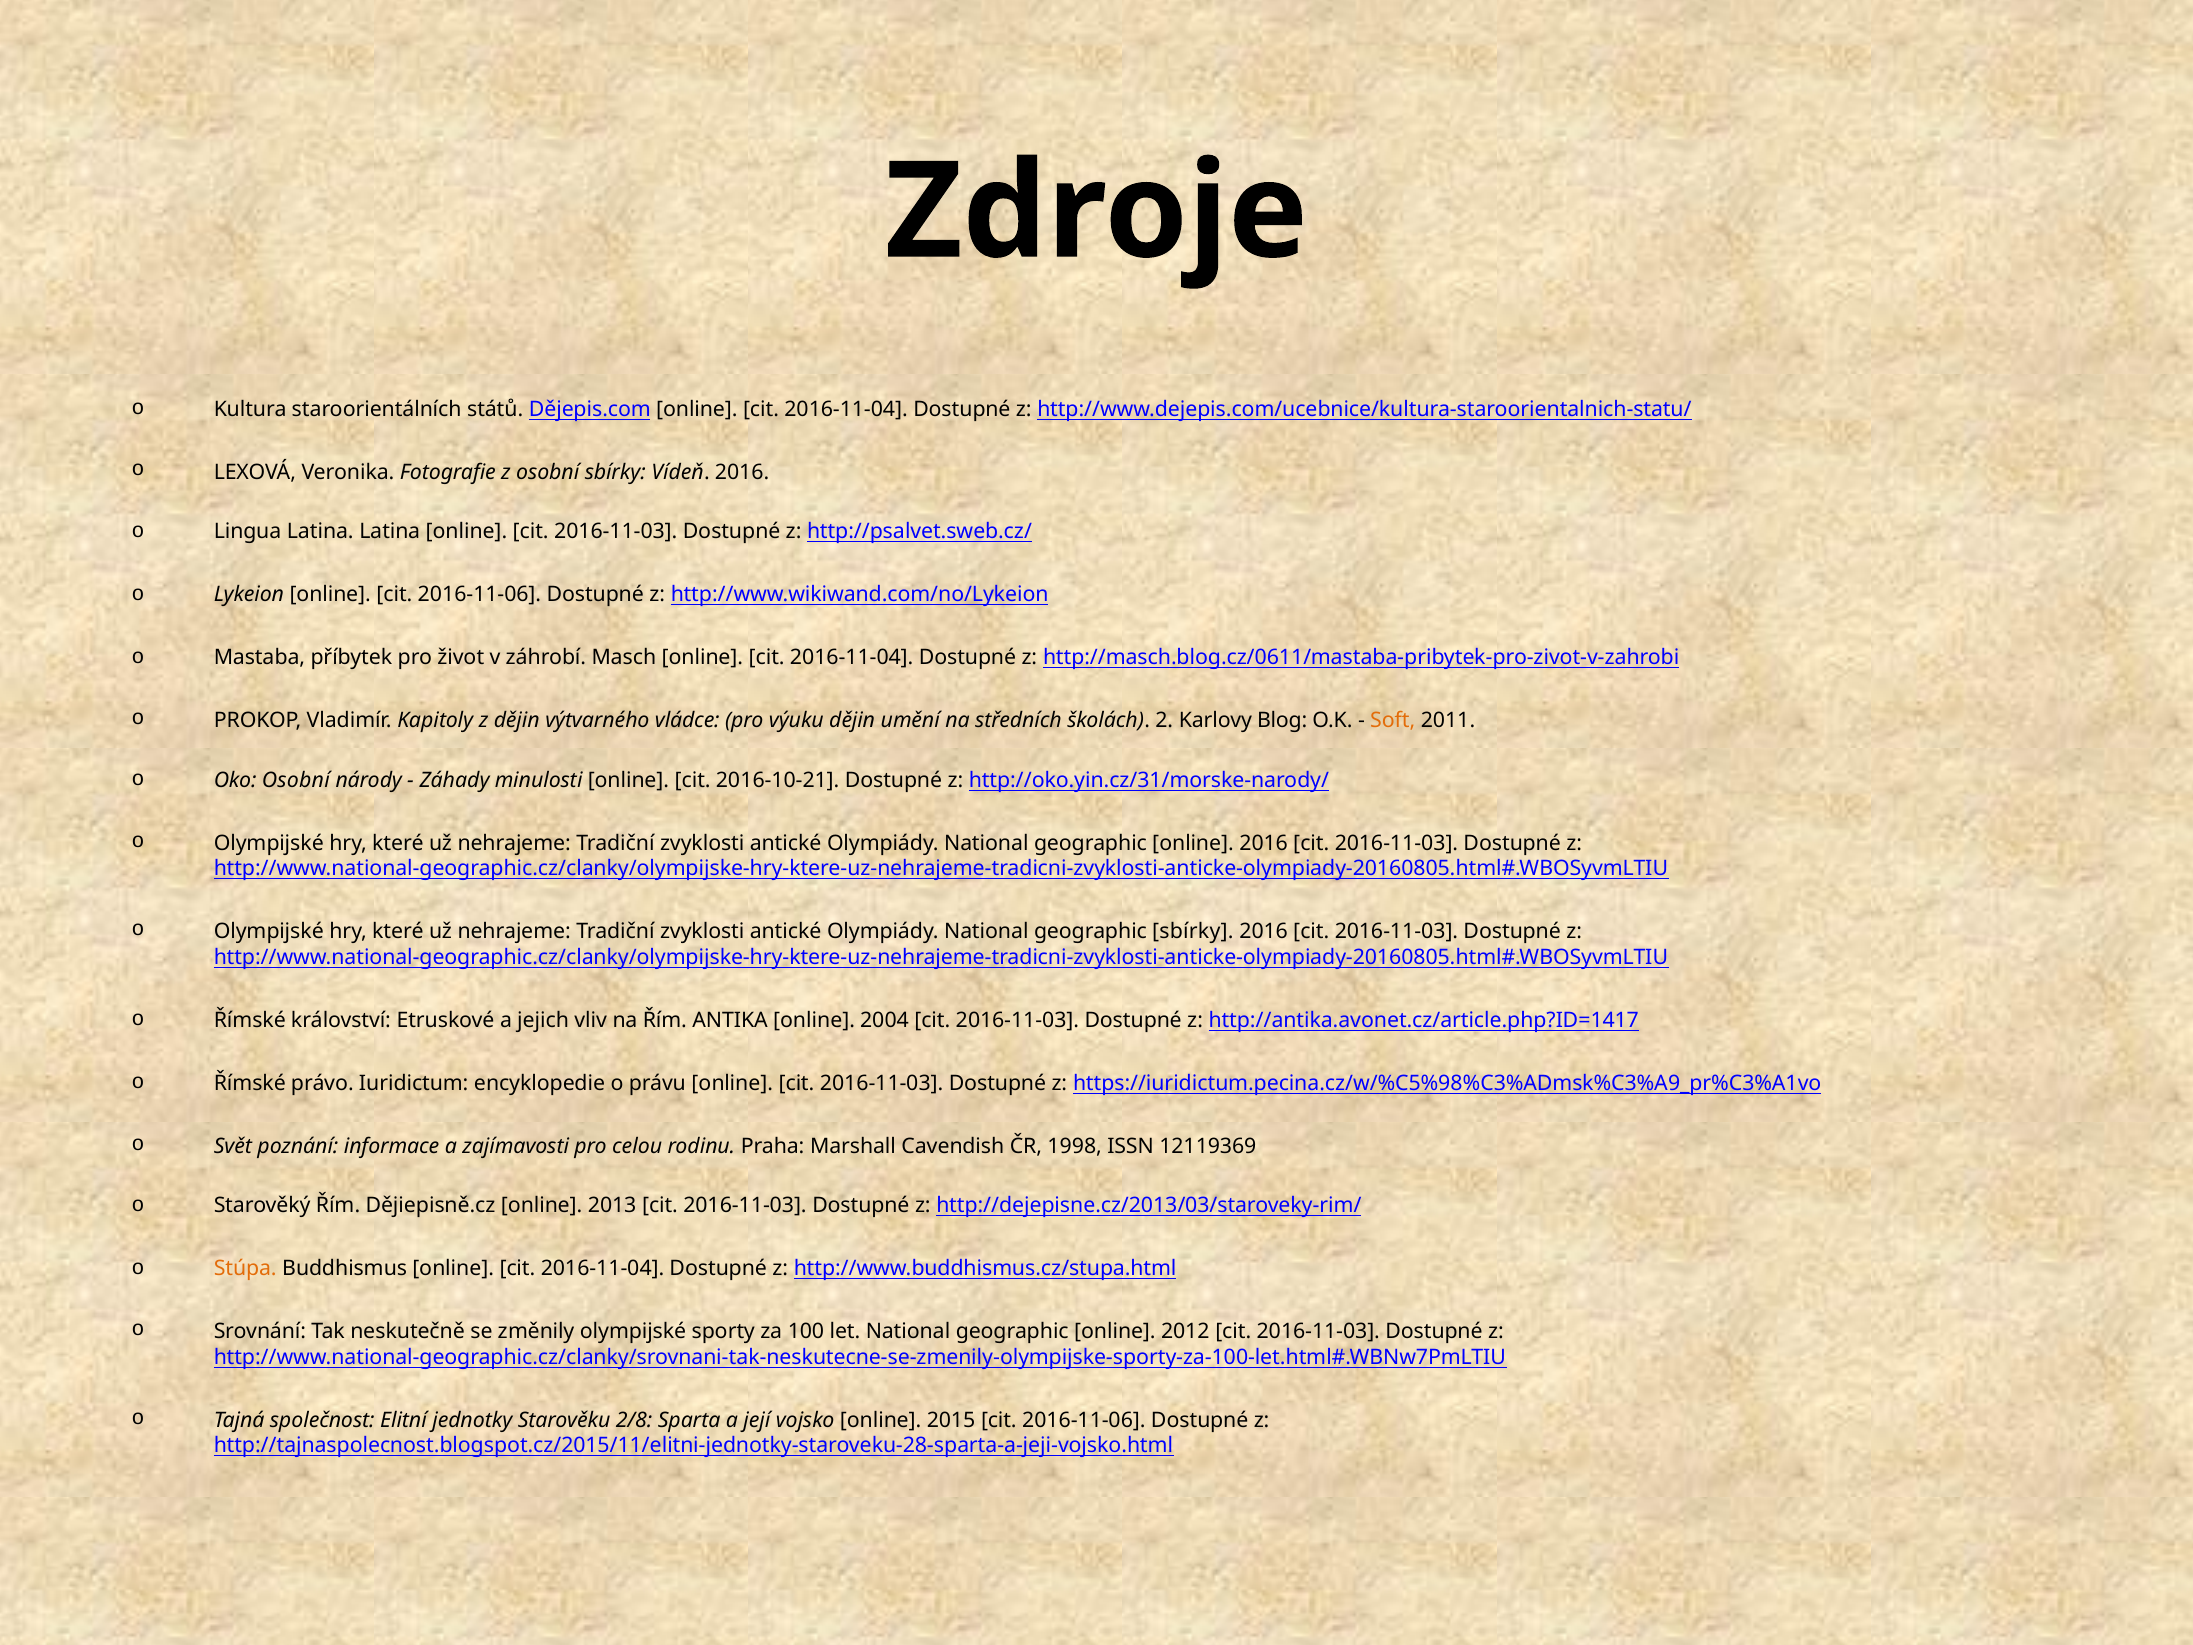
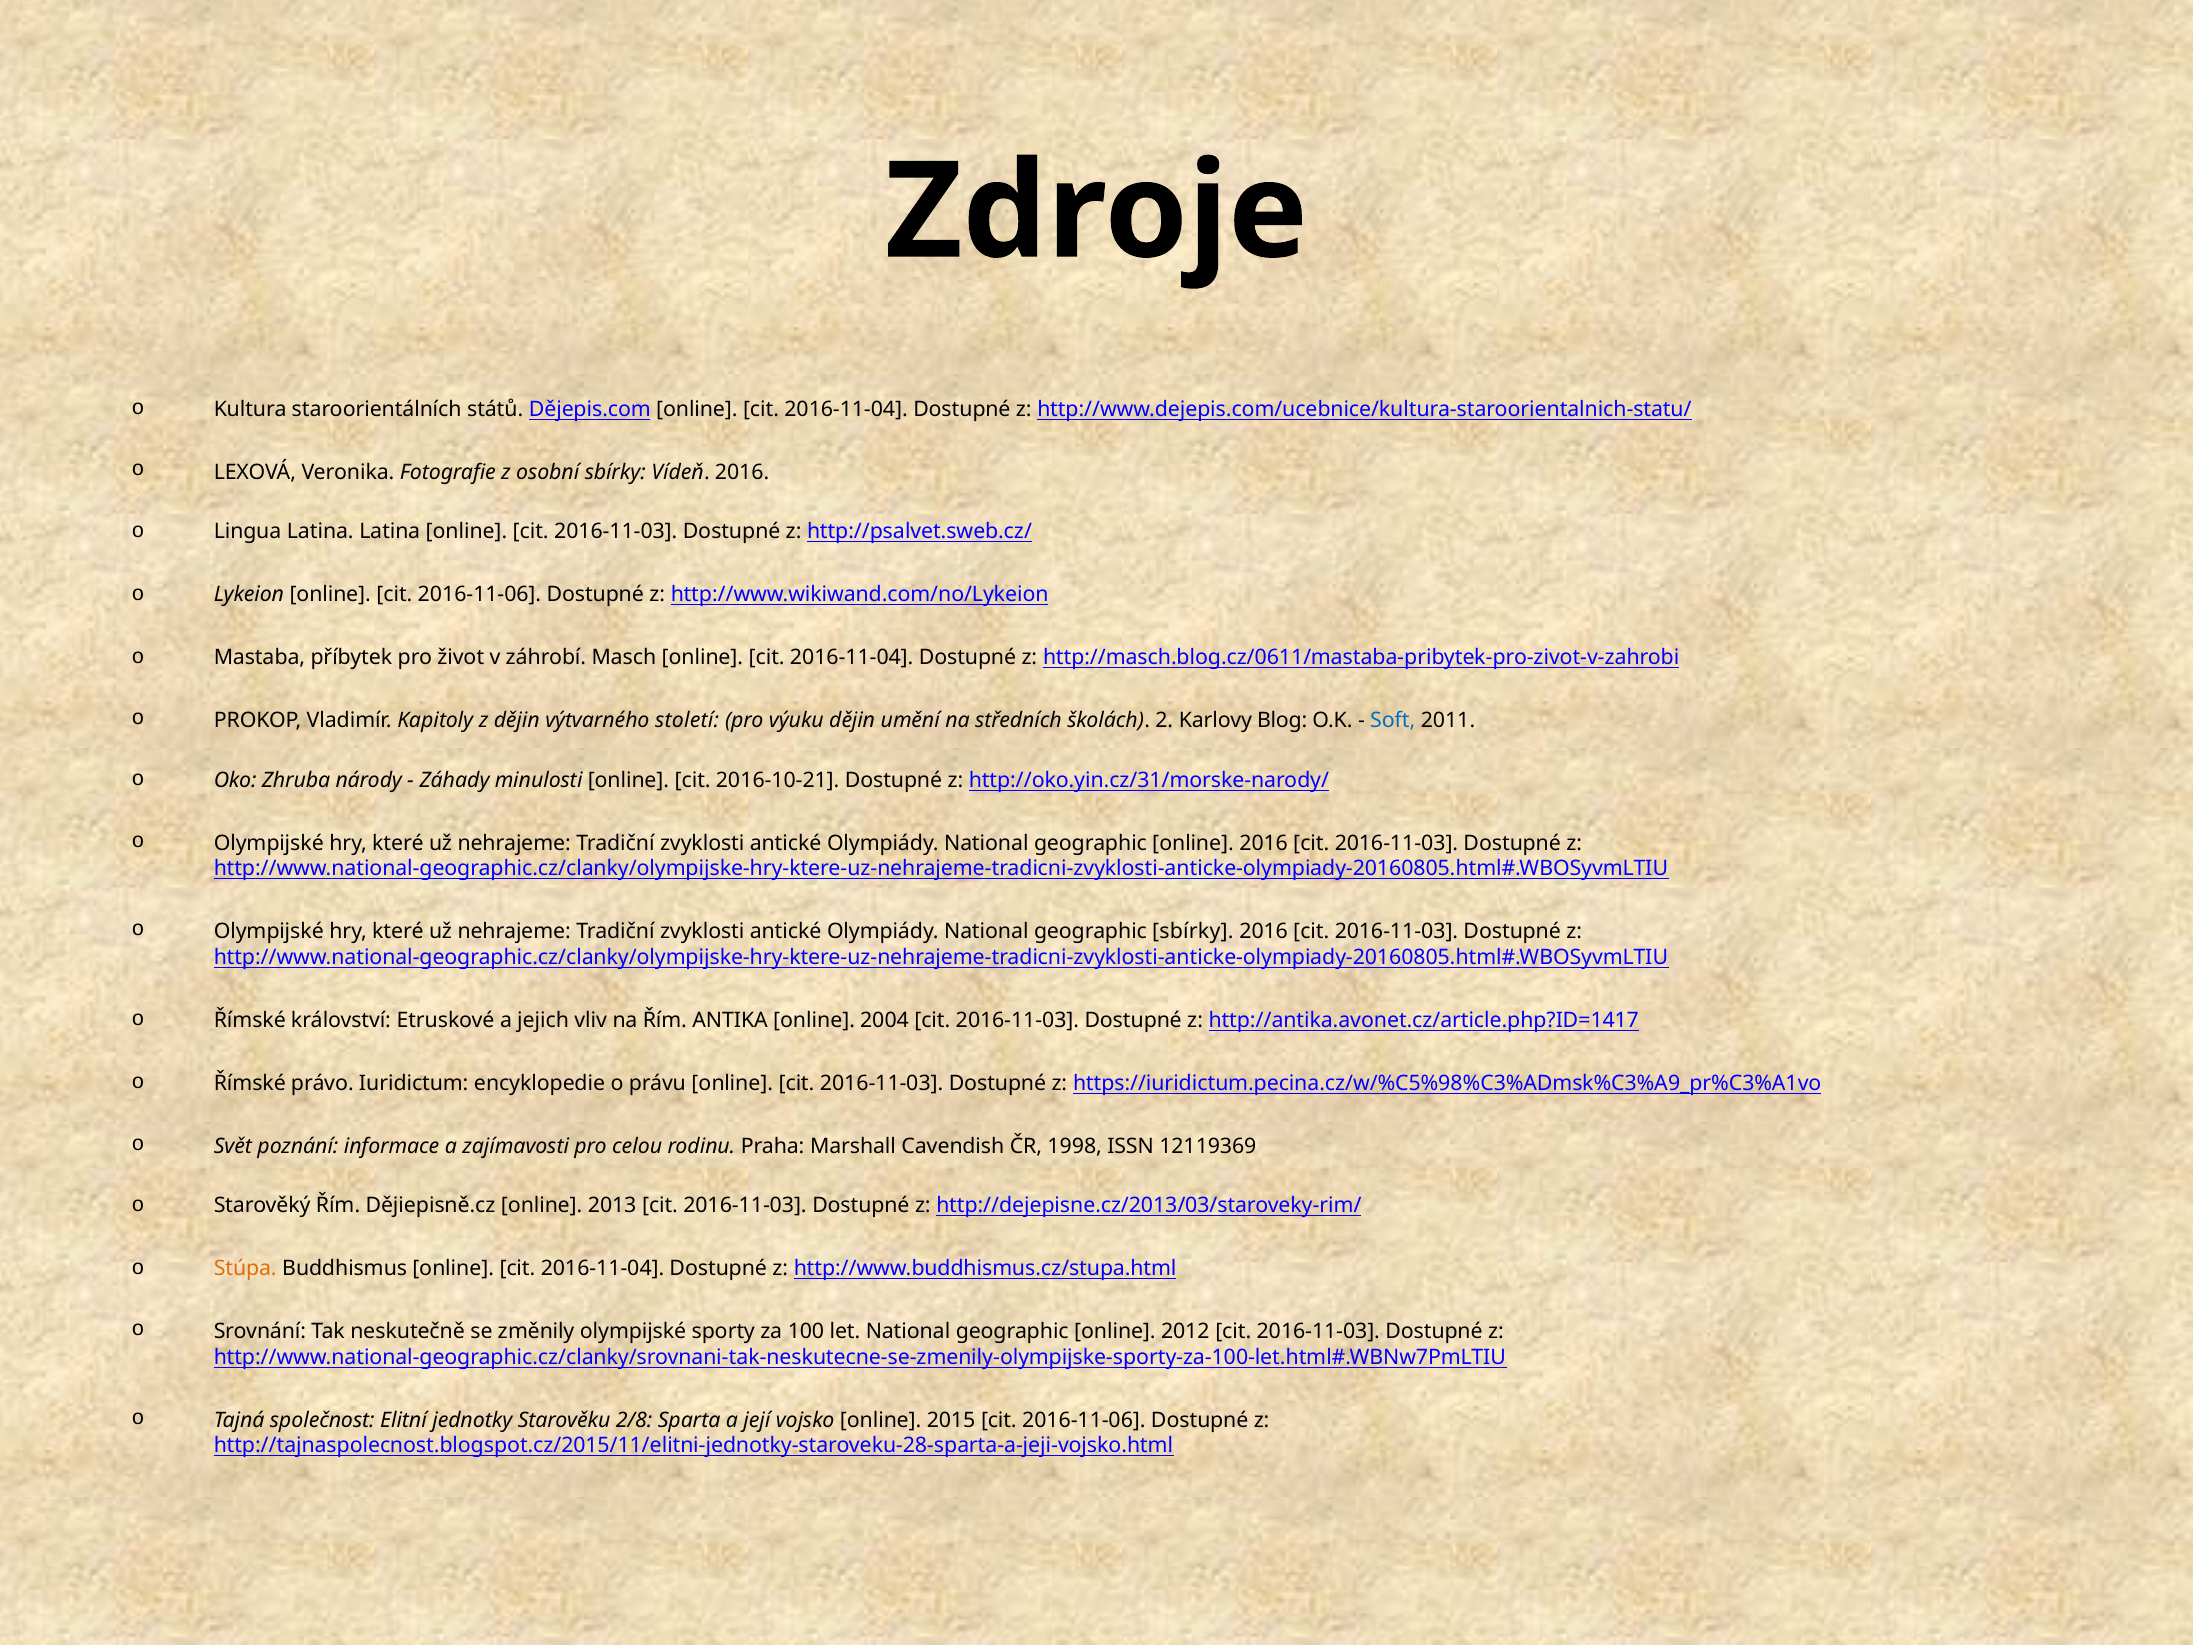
vládce: vládce -> století (687, 720)
Soft colour: orange -> blue (1393, 720)
Oko Osobní: Osobní -> Zhruba (296, 780)
